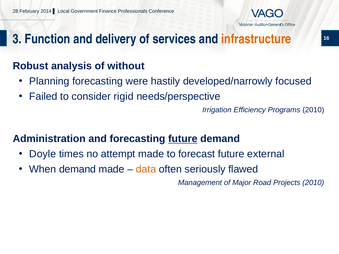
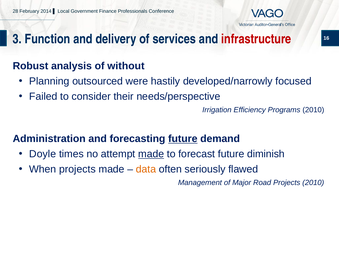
infrastructure colour: orange -> red (256, 39)
Planning forecasting: forecasting -> outsourced (98, 81)
rigid: rigid -> their (124, 97)
made underline: none -> present (151, 154)
external: external -> diminish (266, 154)
When demand: demand -> projects (77, 169)
